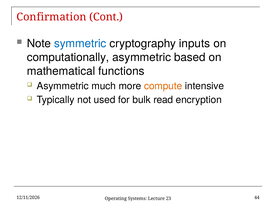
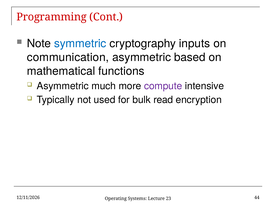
Confirmation: Confirmation -> Programming (52, 17)
computationally: computationally -> communication (68, 57)
compute colour: orange -> purple (163, 86)
